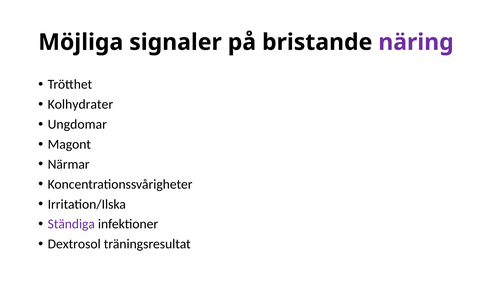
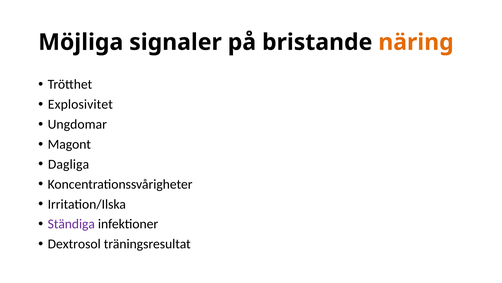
näring colour: purple -> orange (416, 42)
Kolhydrater: Kolhydrater -> Explosivitet (80, 104)
Närmar: Närmar -> Dagliga (69, 164)
